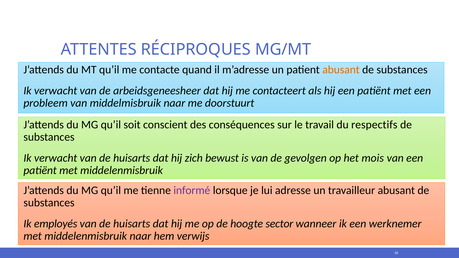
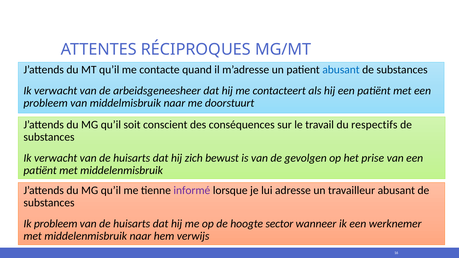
abusant colour: orange -> blue (341, 70)
mois: mois -> prise (373, 158)
Ik employés: employés -> probleem (56, 224)
